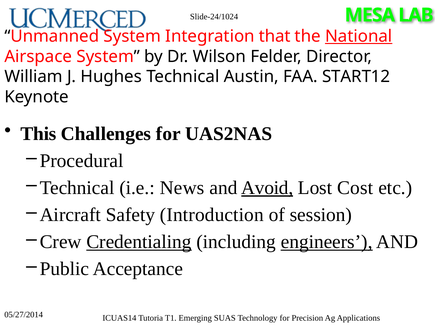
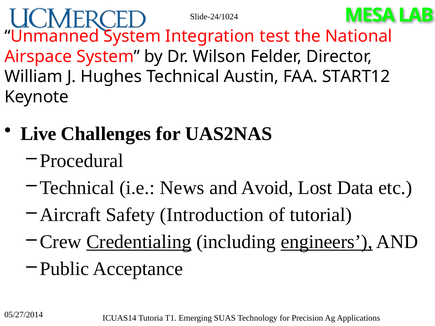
that: that -> test (275, 36)
National underline: present -> none (359, 36)
This: This -> Live (38, 134)
Avoid underline: present -> none (267, 188)
Cost: Cost -> Data (355, 188)
session: session -> tutorial (321, 215)
